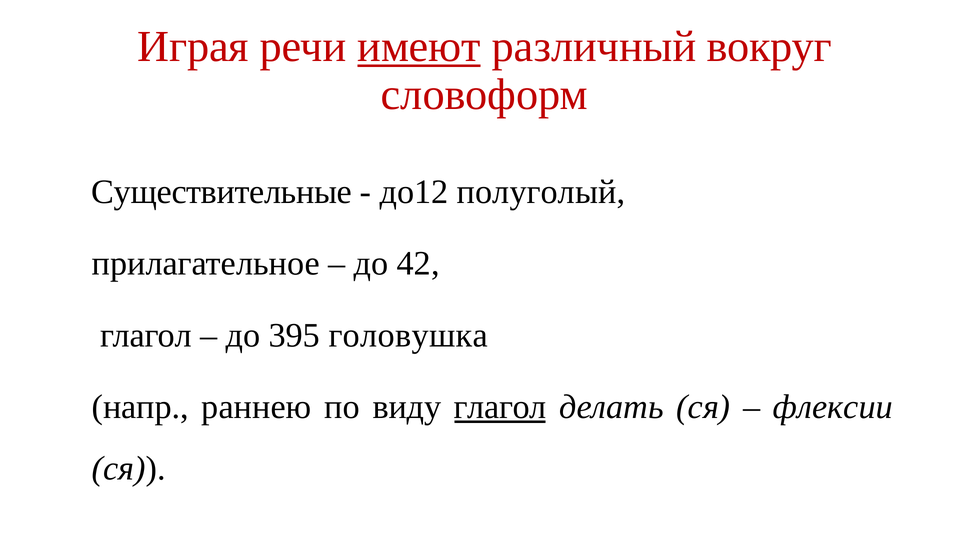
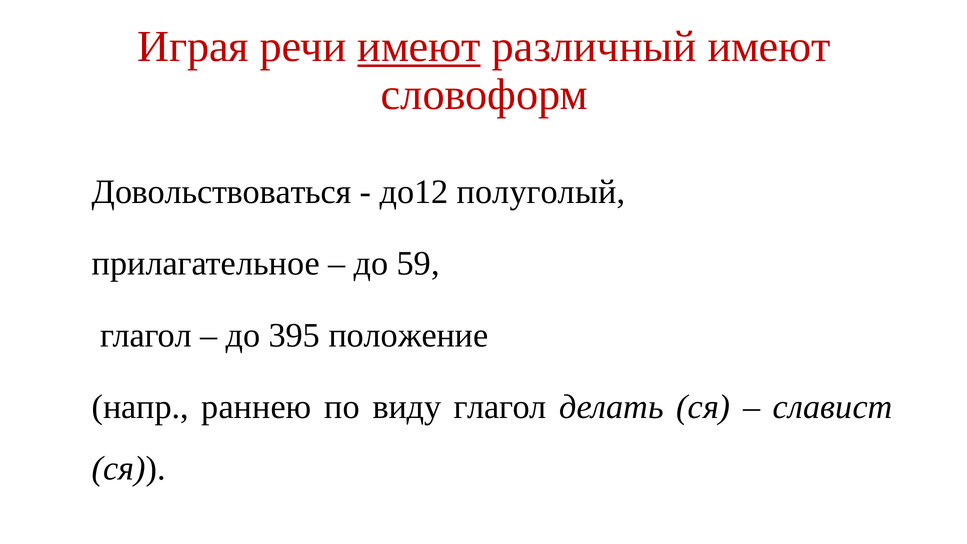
различный вокруг: вокруг -> имеют (769, 47)
Существительные: Существительные -> Довольствоваться (222, 192)
42: 42 -> 59 (418, 264)
головушка: головушка -> положение (408, 335)
глагол underline: present -> none (500, 407)
флексии: флексии -> славист (833, 407)
